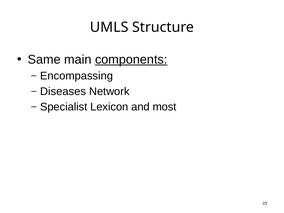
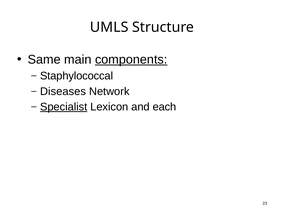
Encompassing: Encompassing -> Staphylococcal (77, 76)
Specialist underline: none -> present (64, 107)
most: most -> each (164, 107)
